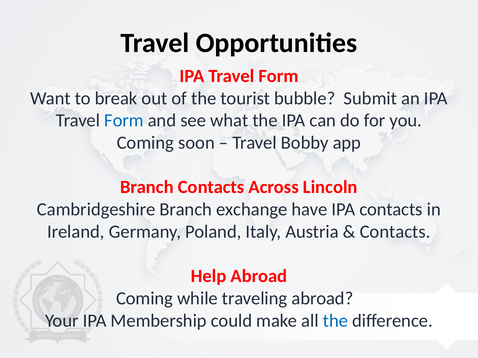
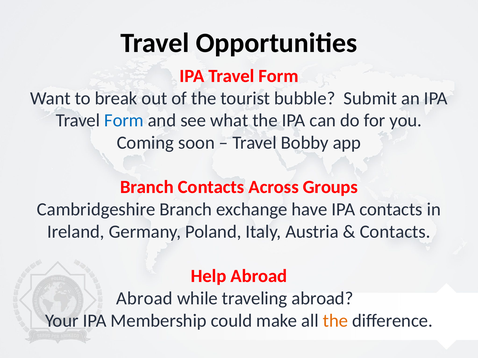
Lincoln: Lincoln -> Groups (330, 187)
Coming: Coming -> Abroad (144, 299)
the colour: blue -> orange (335, 321)
